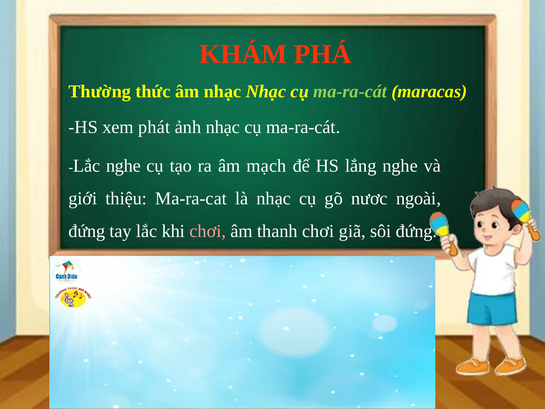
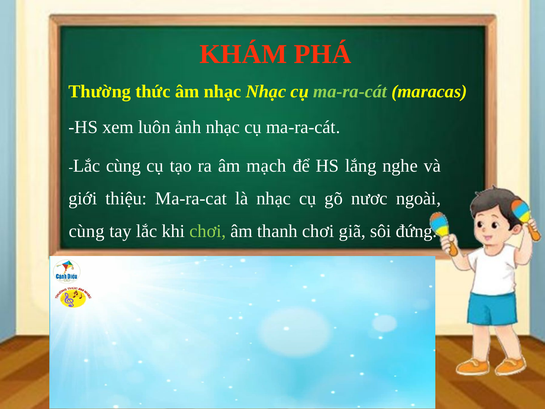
phát: phát -> luôn (154, 127)
Lắc nghe: nghe -> cùng (123, 166)
đứng: đứng -> cùng (87, 231)
chơi colour: pink -> light green (208, 231)
